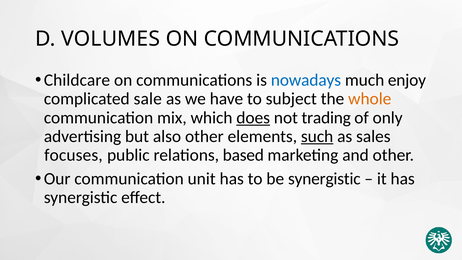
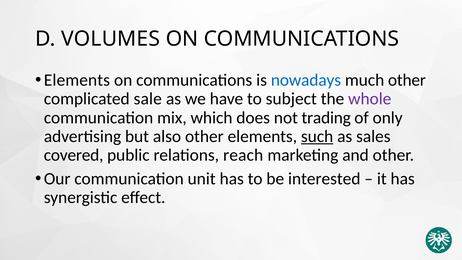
Childcare: Childcare -> Elements (77, 80)
much enjoy: enjoy -> other (407, 80)
whole colour: orange -> purple (370, 99)
does underline: present -> none (253, 118)
focuses: focuses -> covered (74, 155)
based: based -> reach (243, 155)
be synergistic: synergistic -> interested (324, 179)
